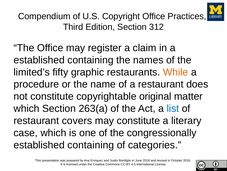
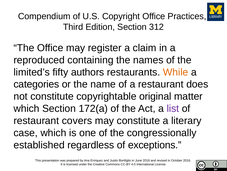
established: established -> reproduced (39, 60)
graphic: graphic -> authors (88, 72)
procedure: procedure -> categories (36, 84)
263(a: 263(a -> 172(a (93, 108)
list colour: blue -> purple (173, 108)
containing: containing -> regardless (91, 144)
categories: categories -> exceptions (155, 144)
